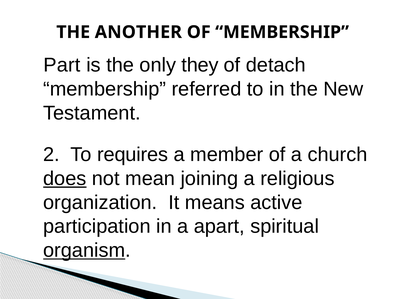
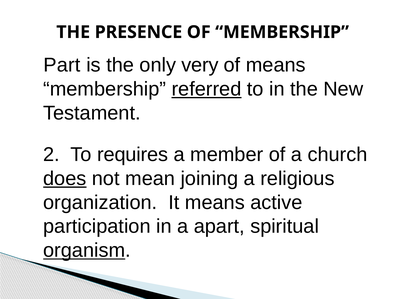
ANOTHER: ANOTHER -> PRESENCE (138, 32)
they: they -> very (200, 65)
of detach: detach -> means (276, 65)
referred underline: none -> present (207, 89)
